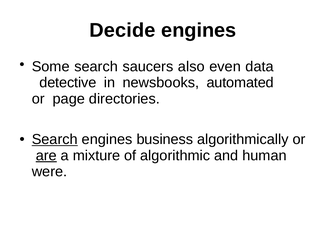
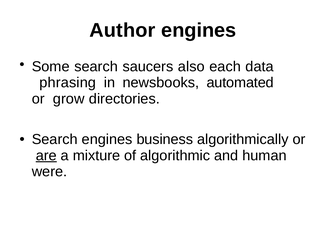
Decide: Decide -> Author (122, 30)
even: even -> each (225, 67)
detective: detective -> phrasing (68, 83)
page: page -> grow (69, 99)
Search underline: present -> none (55, 140)
